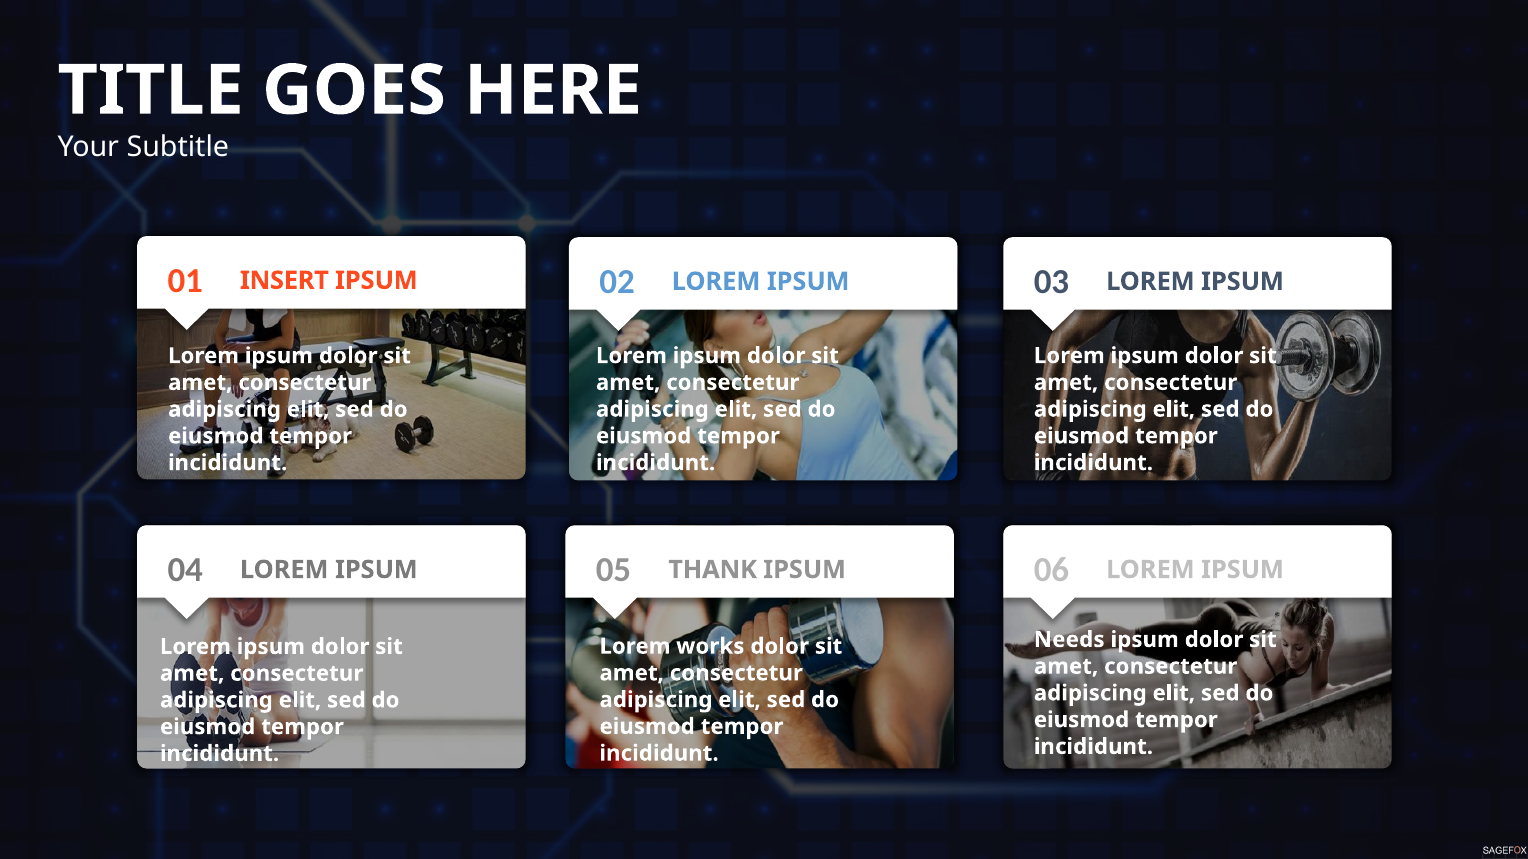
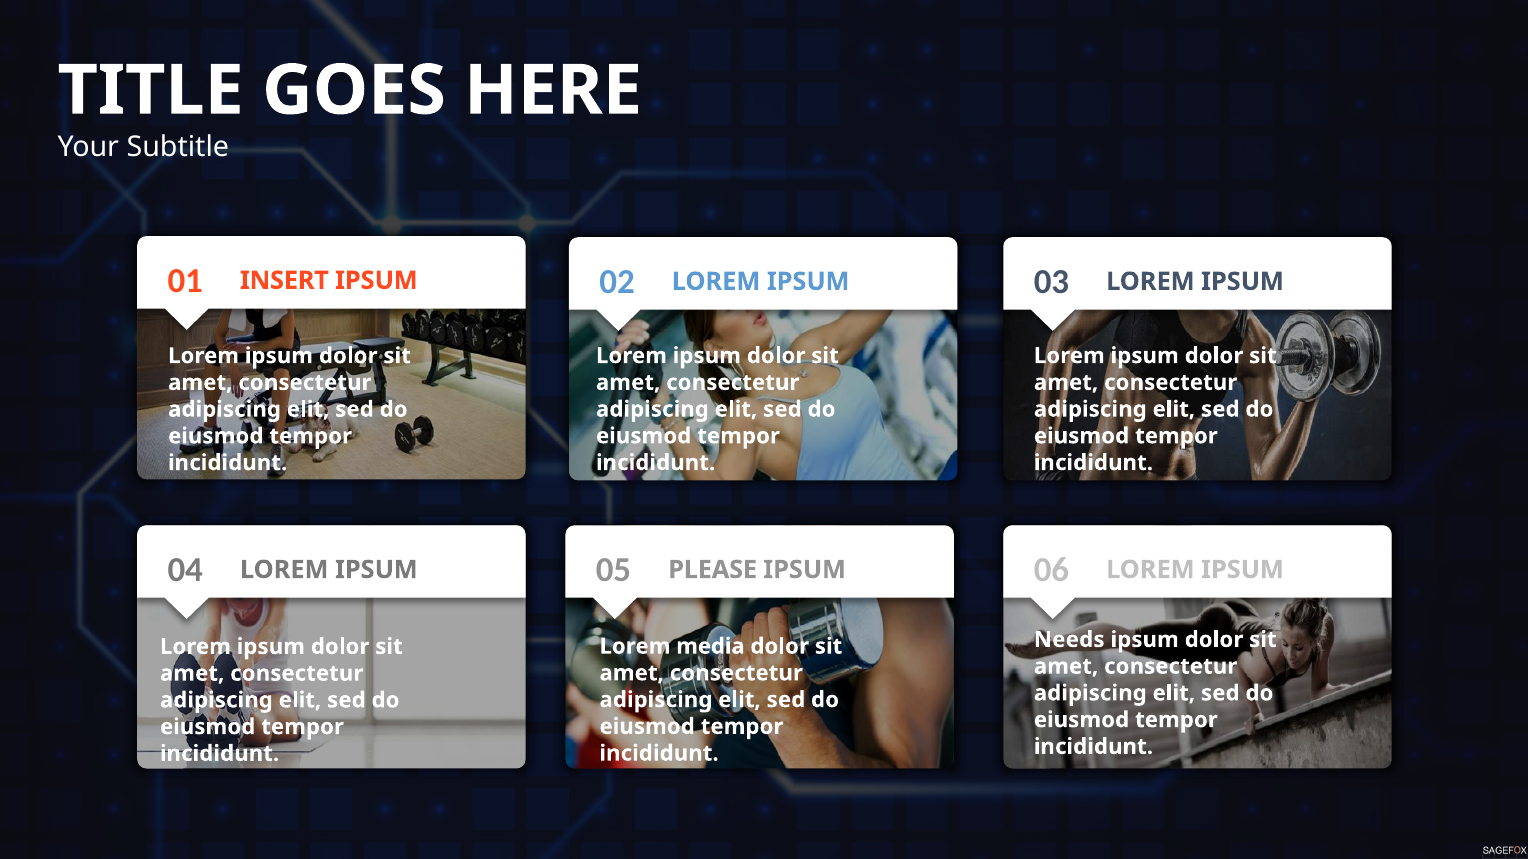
THANK: THANK -> PLEASE (713, 570)
works: works -> media (710, 647)
